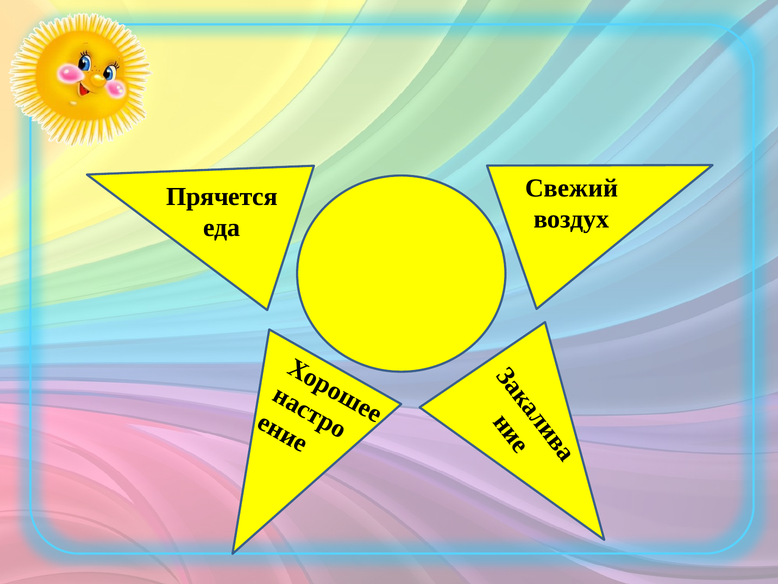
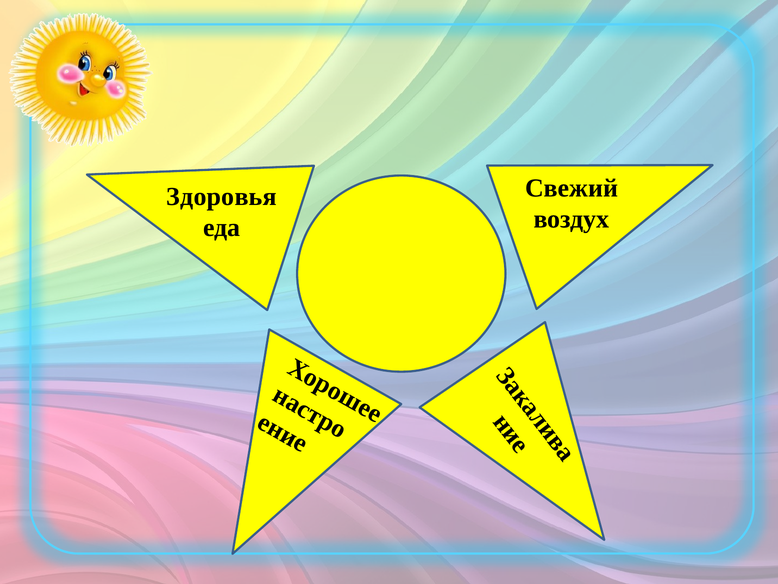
Прячется: Прячется -> Здоровья (222, 197)
